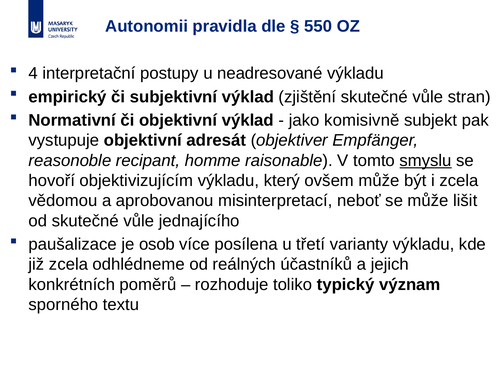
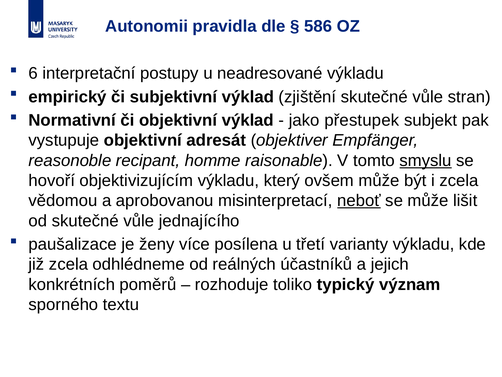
550: 550 -> 586 (318, 26)
4: 4 -> 6 (33, 73)
komisivně: komisivně -> přestupek (362, 120)
neboť underline: none -> present (359, 200)
osob: osob -> ženy (157, 244)
